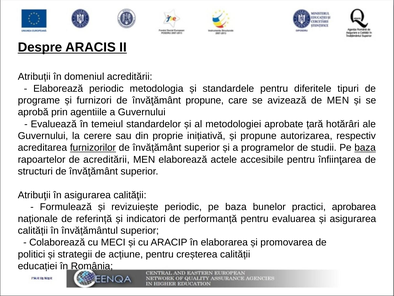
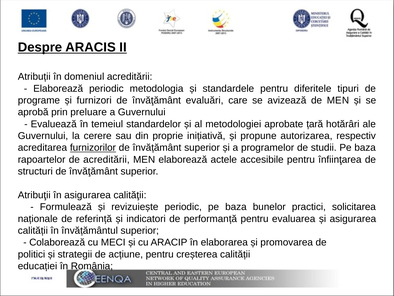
învăţământ propune: propune -> evaluări (205, 100)
agentiile: agentiile -> preluare (89, 112)
baza underline: present -> none (365, 147)
aprobarea: aprobarea -> solicitarea (354, 207)
